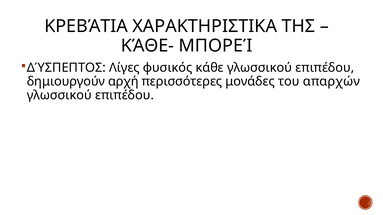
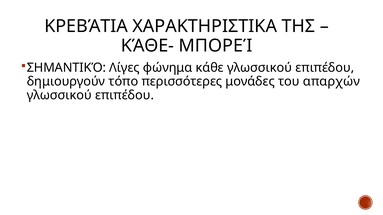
ΔΎΣΠΕΠΤΟΣ: ΔΎΣΠΕΠΤΟΣ -> ΣΗΜΑΝΤΙΚΌ (66, 68)
φυσικός: φυσικός -> φώνημα (168, 68)
αρχή: αρχή -> τόπο (123, 82)
